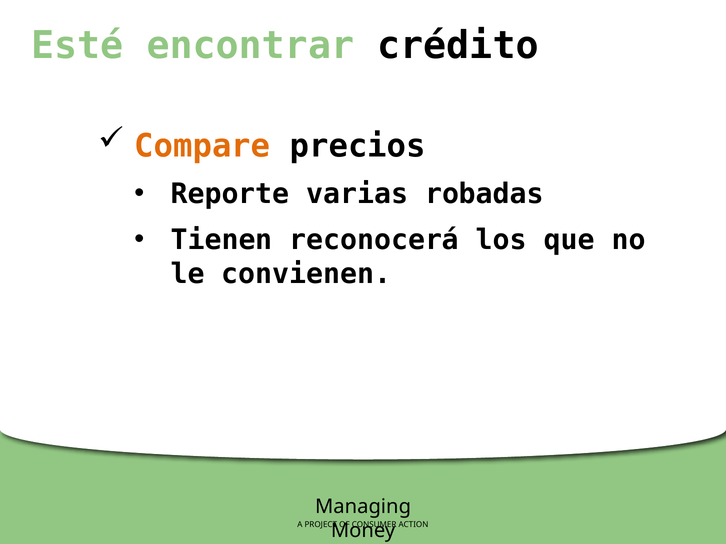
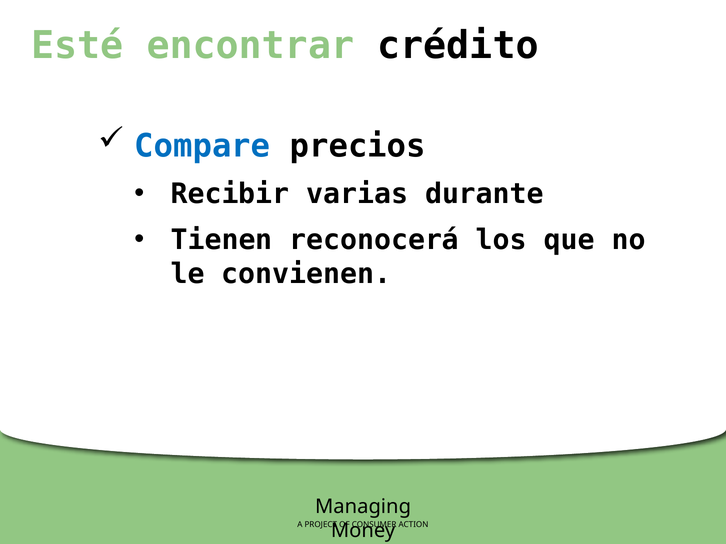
Compare colour: orange -> blue (202, 146)
Reporte: Reporte -> Recibir (230, 194)
robadas: robadas -> durante (484, 194)
